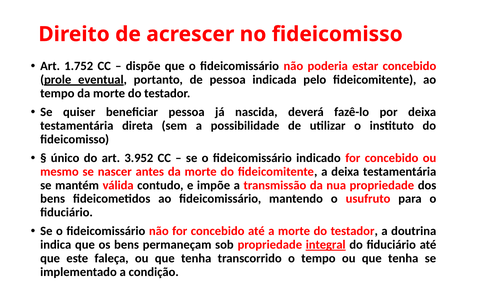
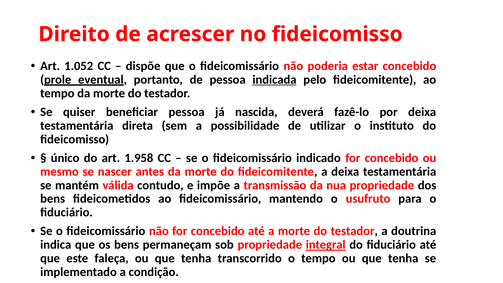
1.752: 1.752 -> 1.052 (79, 66)
indicada underline: none -> present (274, 80)
3.952: 3.952 -> 1.958 (139, 158)
